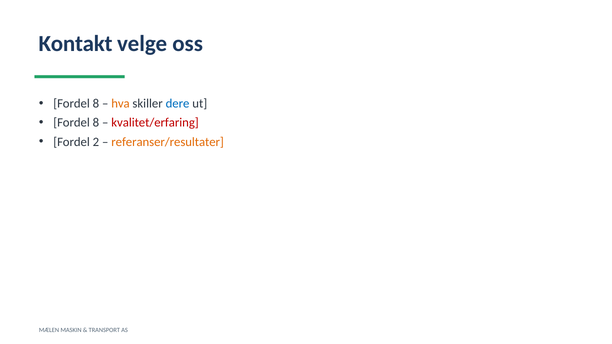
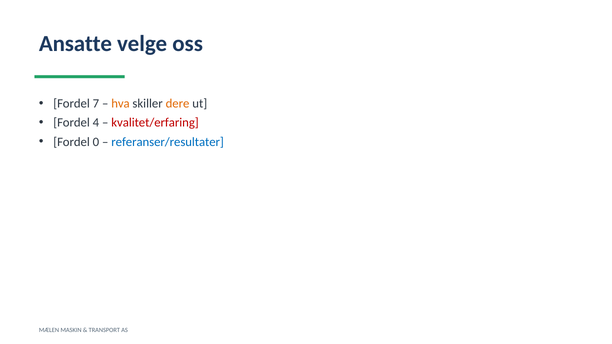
Kontakt: Kontakt -> Ansatte (75, 44)
8: 8 -> 7 (96, 104)
dere colour: blue -> orange (178, 104)
8: 8 -> 4 (96, 123)
2: 2 -> 0 (96, 142)
referanser/resultater colour: orange -> blue (168, 142)
